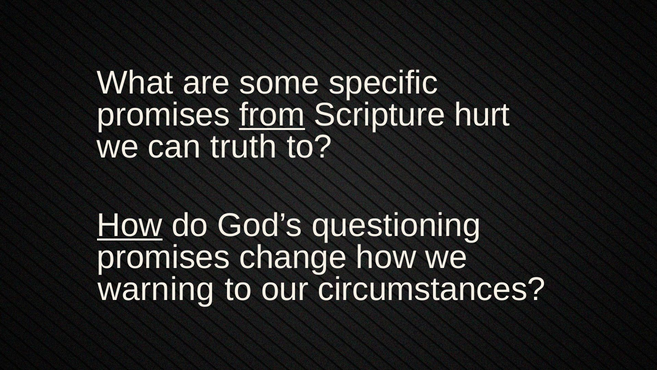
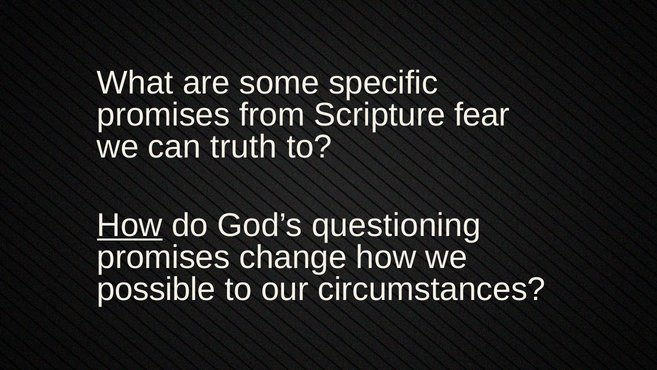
from underline: present -> none (272, 115)
hurt: hurt -> fear (482, 115)
warning: warning -> possible (156, 289)
